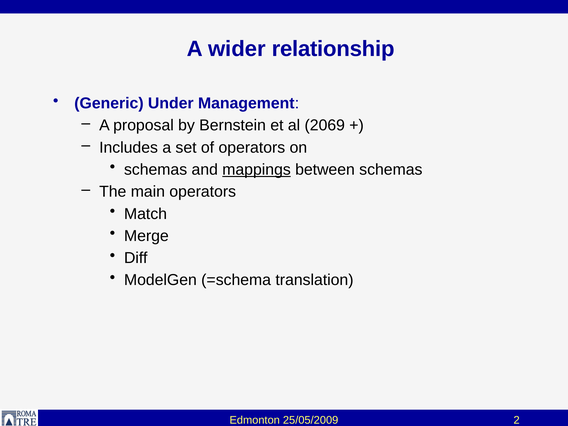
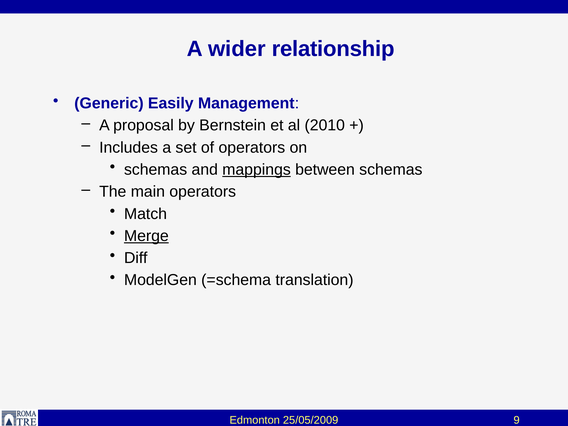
Under: Under -> Easily (171, 103)
2069: 2069 -> 2010 (325, 125)
Merge underline: none -> present (146, 236)
2: 2 -> 9 (517, 420)
